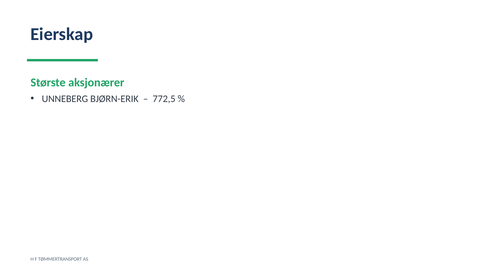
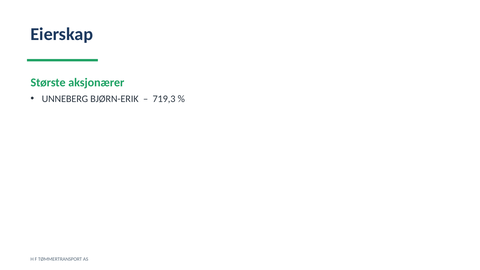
772,5: 772,5 -> 719,3 (164, 99)
